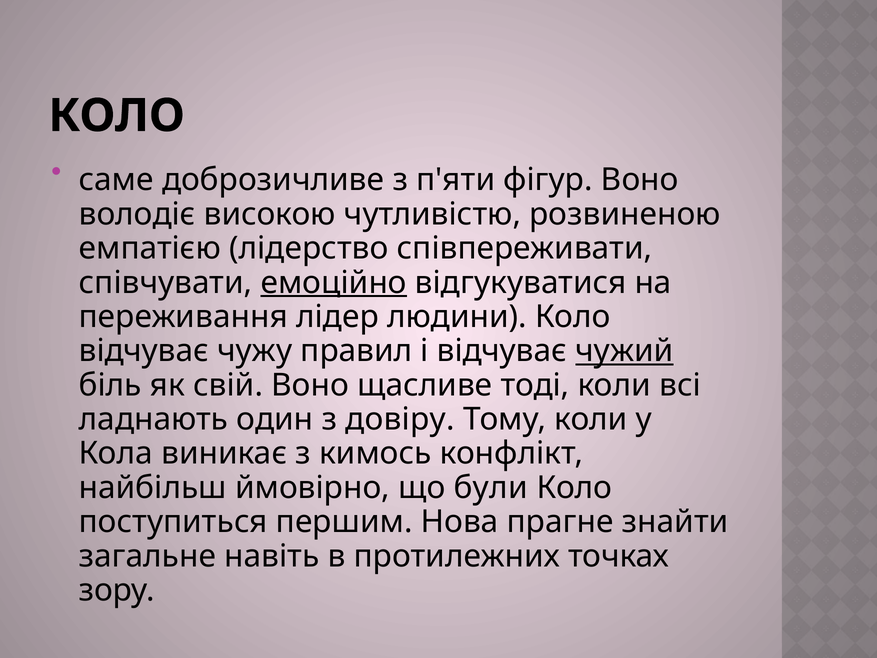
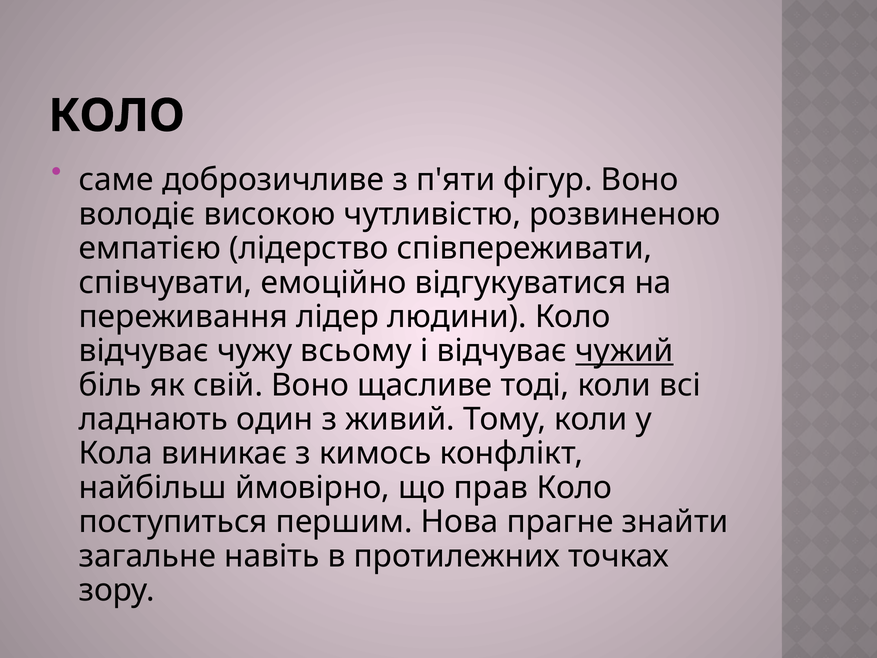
емоційно underline: present -> none (334, 282)
правил: правил -> всьому (356, 351)
довіру: довіру -> живий (400, 419)
були: були -> прав (491, 488)
